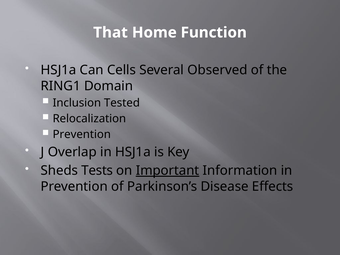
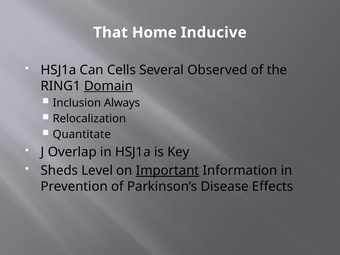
Function: Function -> Inducive (214, 33)
Domain underline: none -> present (109, 86)
Tested: Tested -> Always (122, 103)
Prevention: Prevention -> Quantitate (82, 135)
Tests: Tests -> Level (97, 171)
